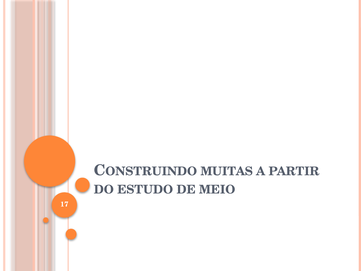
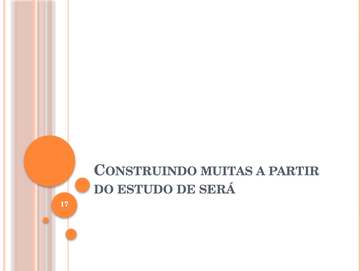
MEIO: MEIO -> SERÁ (217, 189)
